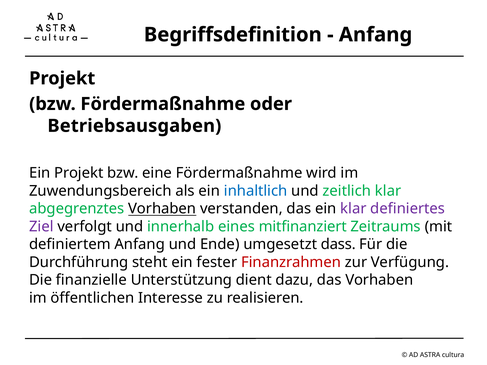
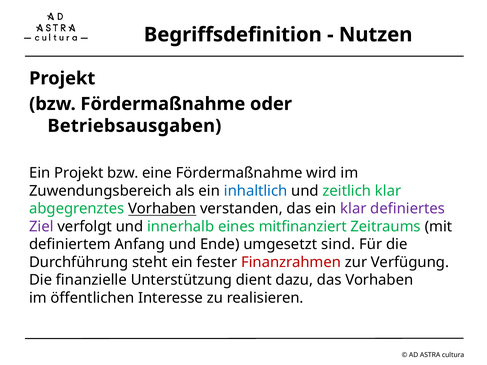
Anfang: Anfang -> Nutzen (376, 35)
dass: dass -> sind (338, 245)
